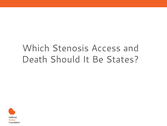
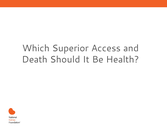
Stenosis: Stenosis -> Superior (70, 48)
States: States -> Health (123, 59)
